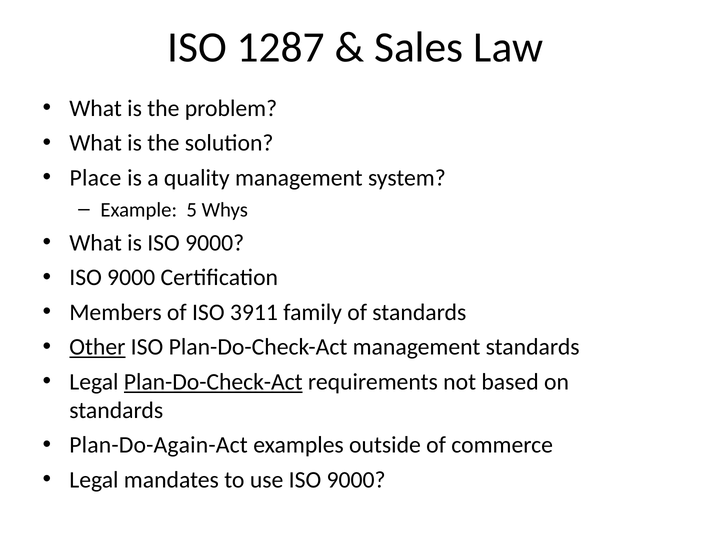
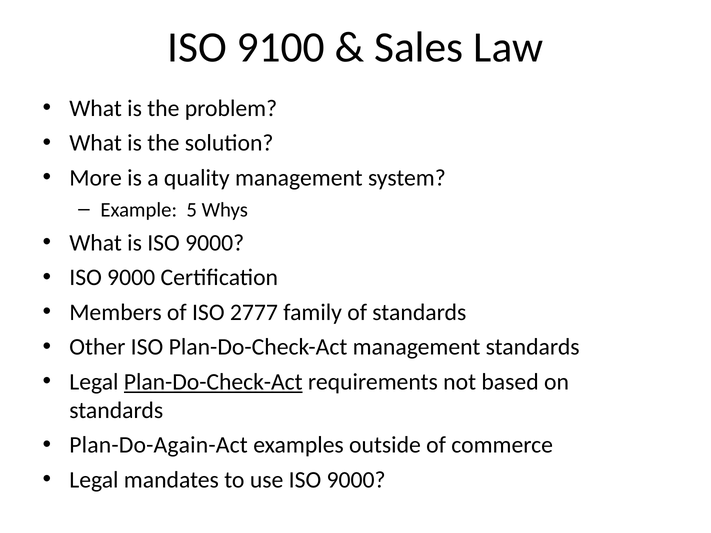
1287: 1287 -> 9100 (281, 47)
Place: Place -> More (96, 178)
3911: 3911 -> 2777 (254, 313)
Other underline: present -> none (97, 347)
